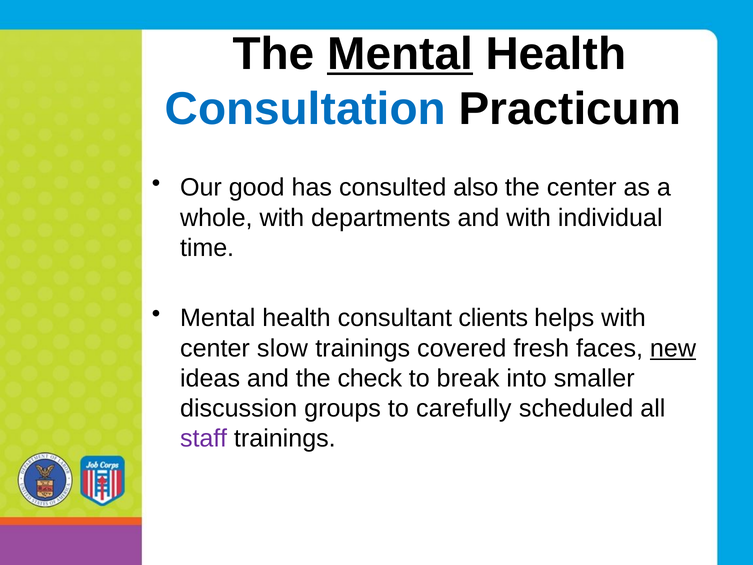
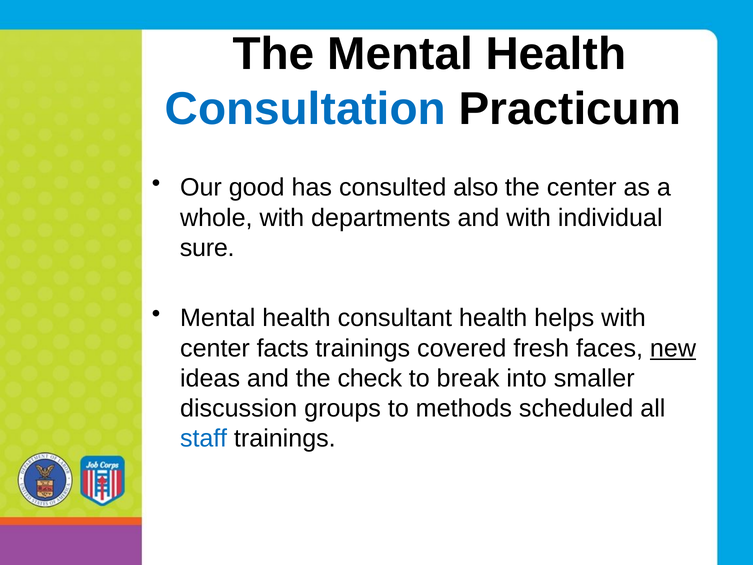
Mental underline: present -> none (400, 54)
time: time -> sure (207, 248)
consultant clients: clients -> health (493, 318)
slow: slow -> facts (283, 348)
carefully: carefully -> methods (464, 408)
staff colour: purple -> blue (204, 438)
